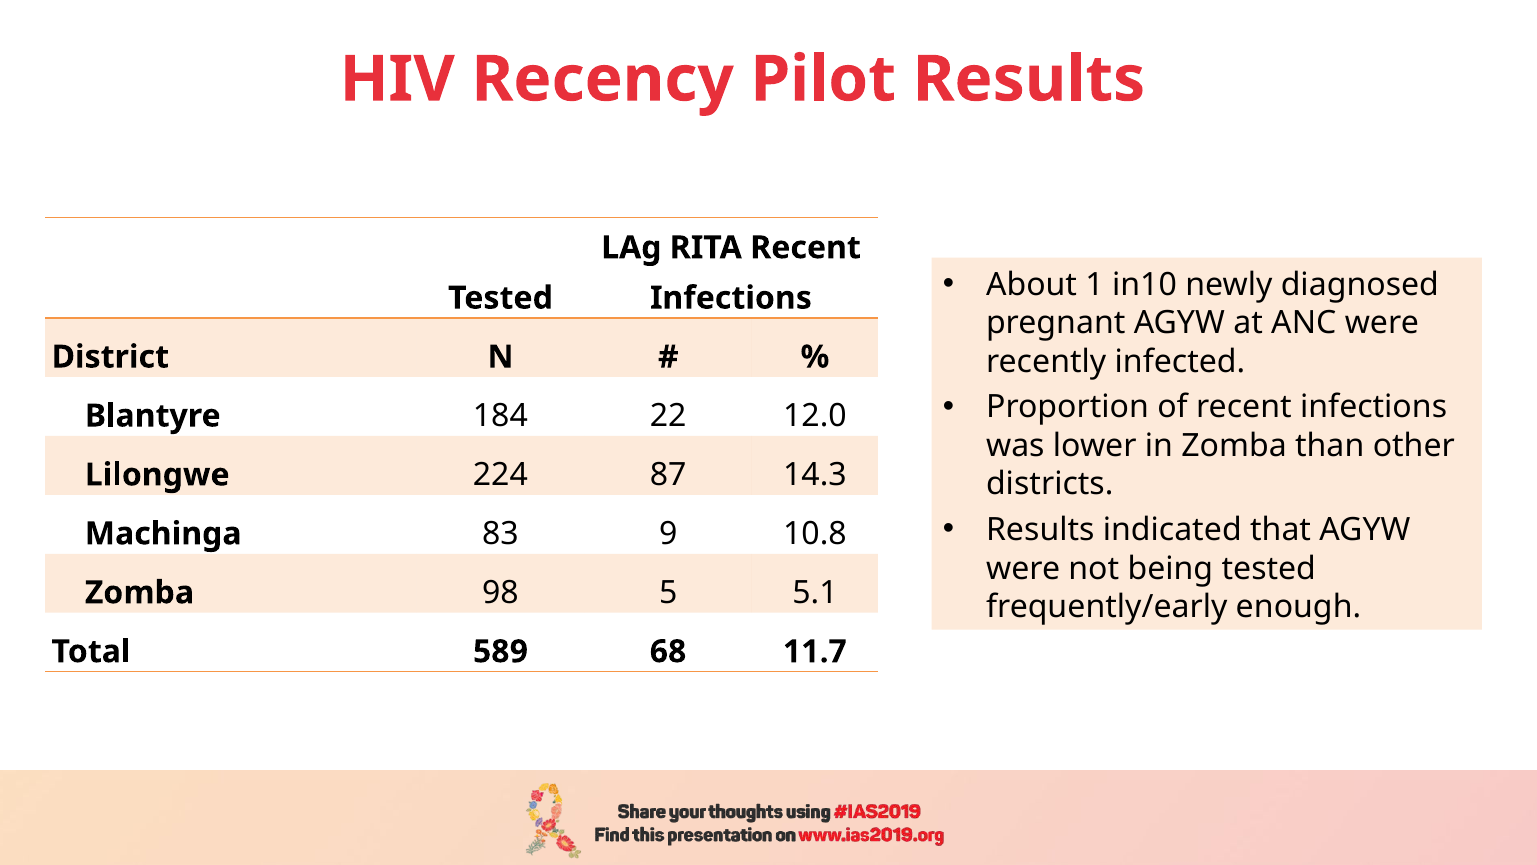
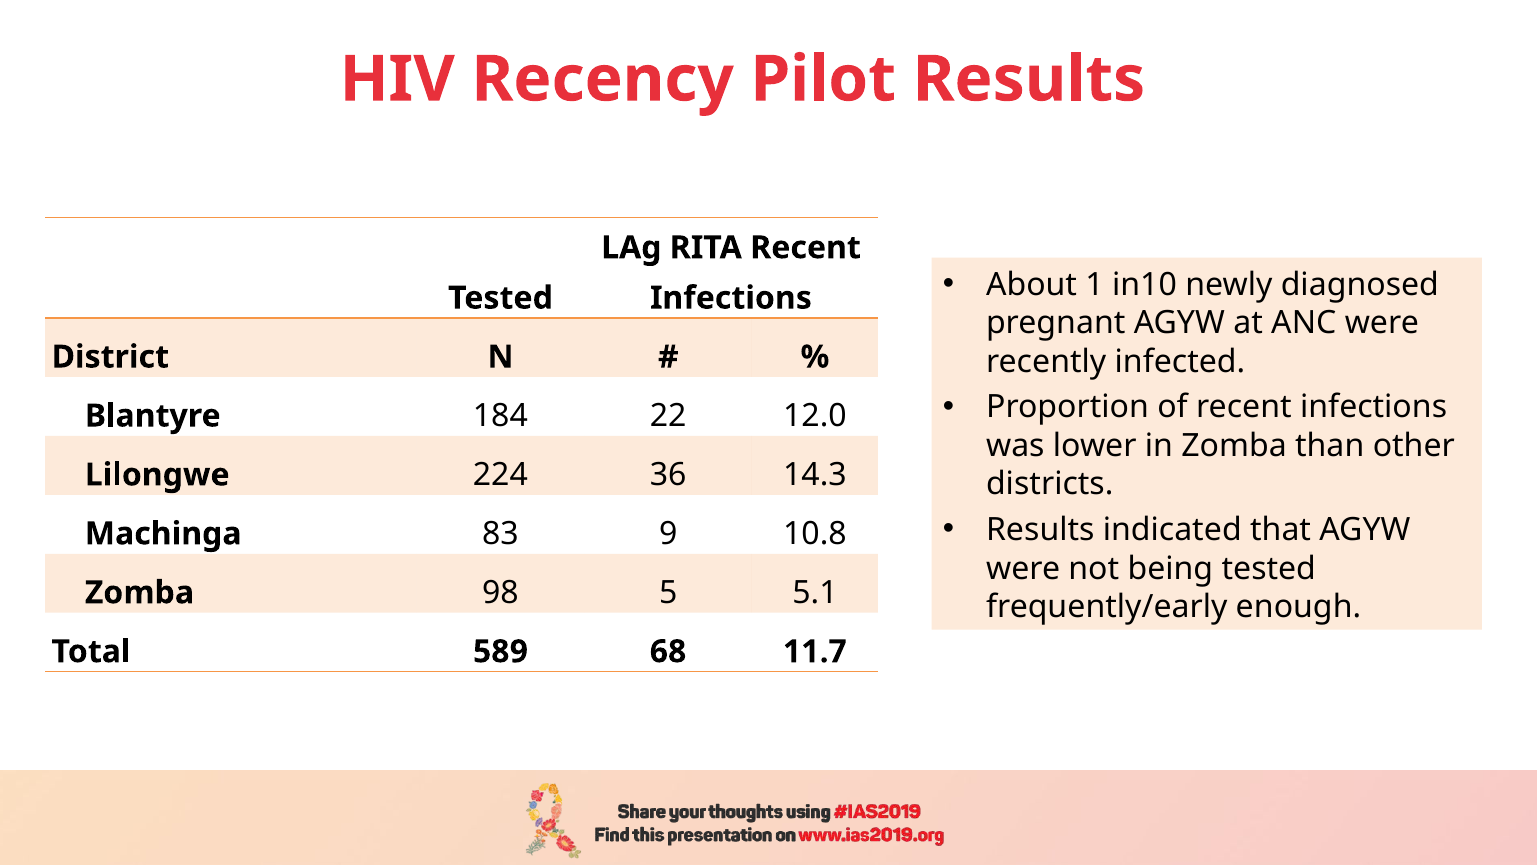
87: 87 -> 36 (668, 475)
